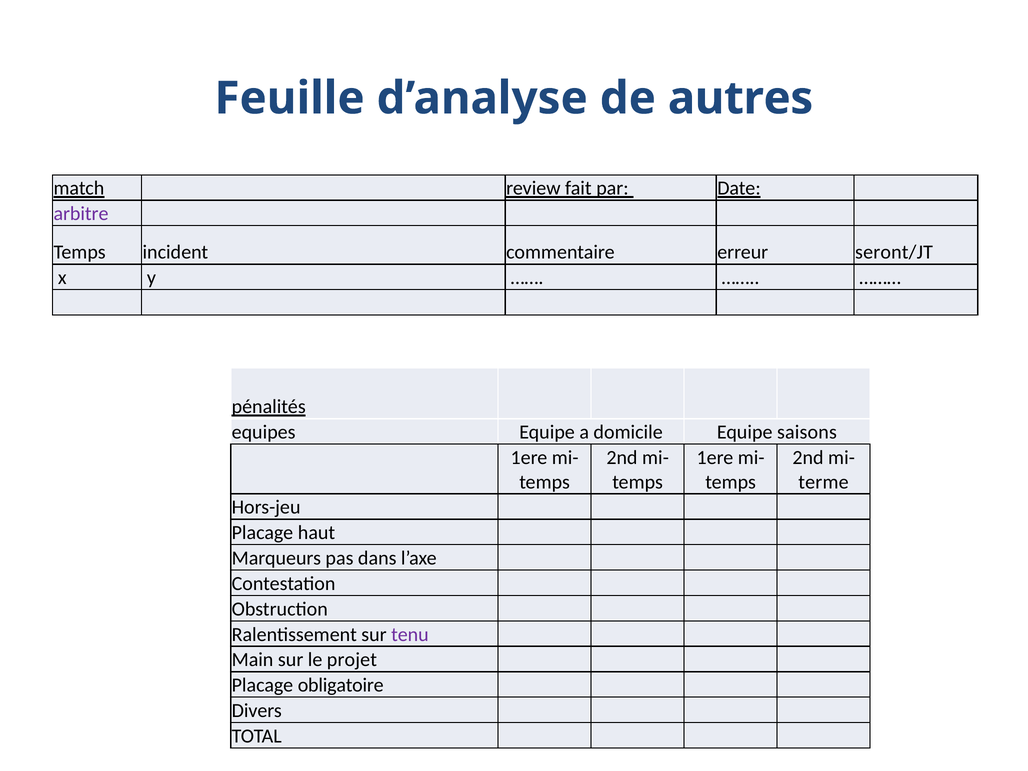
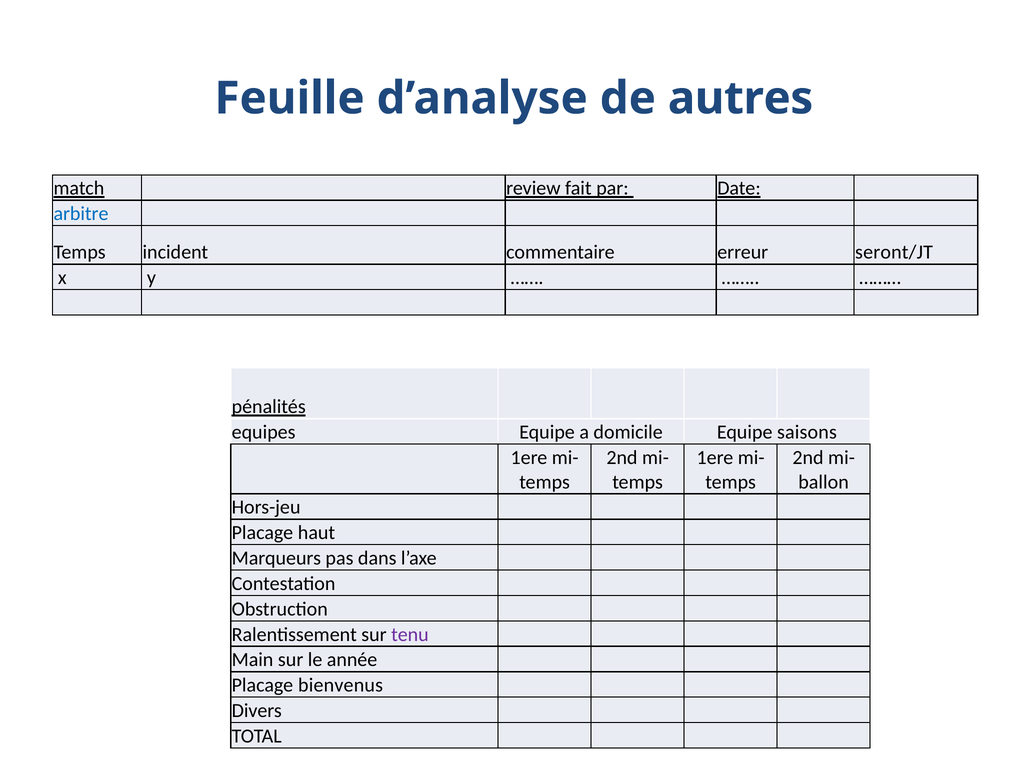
arbitre colour: purple -> blue (81, 214)
terme: terme -> ballon (824, 482)
projet: projet -> année (352, 660)
obligatoire: obligatoire -> bienvenus (341, 685)
